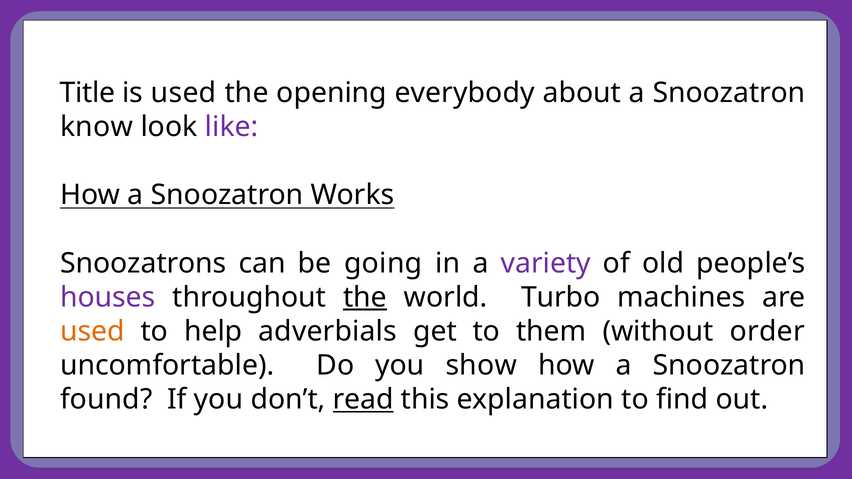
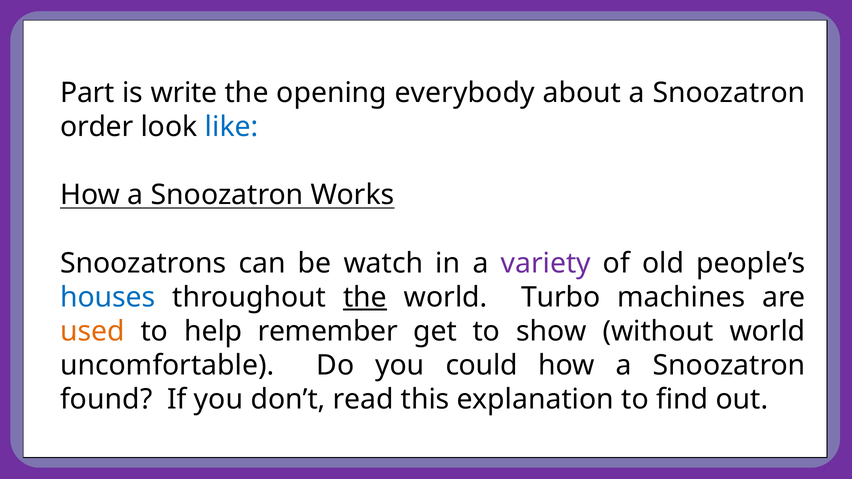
Title: Title -> Part (87, 93)
is used: used -> write (184, 93)
know: know -> order (97, 127)
like colour: purple -> blue (232, 127)
going: going -> watch (383, 263)
houses colour: purple -> blue (108, 297)
adverbials: adverbials -> remember (328, 332)
them: them -> show (551, 332)
without order: order -> world (767, 332)
show: show -> could (482, 366)
read underline: present -> none (363, 400)
